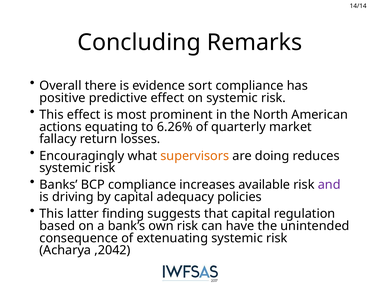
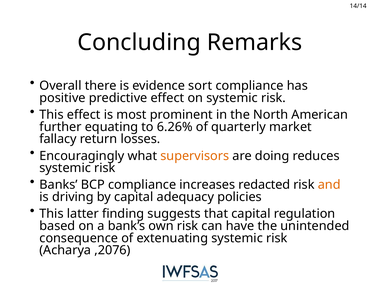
actions: actions -> further (60, 127)
available: available -> redacted (264, 185)
and colour: purple -> orange (329, 185)
,2042: ,2042 -> ,2076 (112, 250)
